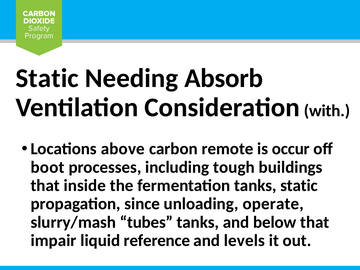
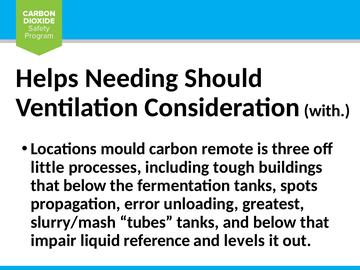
Static: Static -> Helps (47, 78)
Absorb: Absorb -> Should (223, 78)
above: above -> mould (123, 149)
occur: occur -> three (291, 149)
boot: boot -> little (48, 167)
that inside: inside -> below (85, 186)
tanks static: static -> spots (299, 186)
since: since -> error (142, 204)
operate: operate -> greatest (273, 204)
